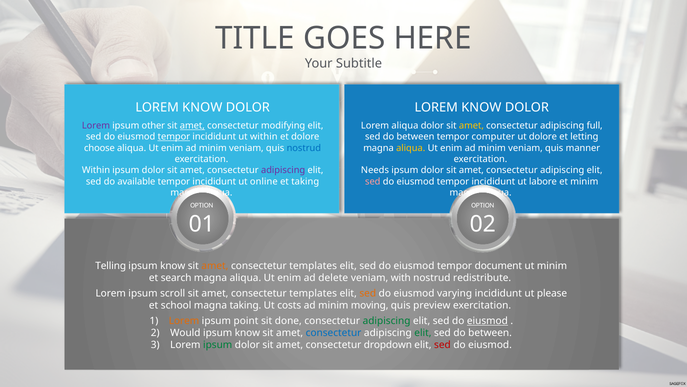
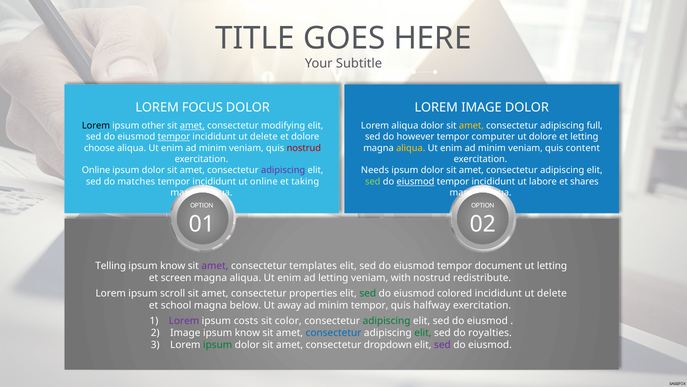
KNOW: KNOW -> FOCUS (202, 107)
KNOW: KNOW -> IMAGE (481, 107)
Lorem colour: purple -> black (96, 125)
within: within -> delete (264, 137)
between: between -> however (415, 137)
nostrud colour: blue -> red (304, 148)
manner: manner -> content (583, 148)
Within: Within -> Online (96, 170)
available: available -> matches (136, 181)
sed colour: pink -> light green (373, 181)
eiusmod underline: none -> present (415, 181)
et minim: minim -> shares (584, 181)
amet colour: orange -> purple (215, 265)
ut minim: minim -> letting (552, 265)
search: search -> screen (176, 277)
ad delete: delete -> letting (333, 277)
templates: templates -> properties (313, 293)
sed colour: orange -> green (368, 293)
varying: varying -> colored (455, 293)
please: please -> delete (552, 293)
magna taking: taking -> below (245, 305)
costs: costs -> away (289, 305)
minim moving: moving -> tempor (370, 305)
preview: preview -> halfway (432, 305)
Lorem colour: orange -> purple (184, 320)
point: point -> costs (246, 320)
done: done -> color (288, 320)
eiusmod underline: present -> none (487, 320)
Would: Would -> Image (185, 332)
between: between -> royalties (490, 332)
sed colour: red -> purple (442, 344)
